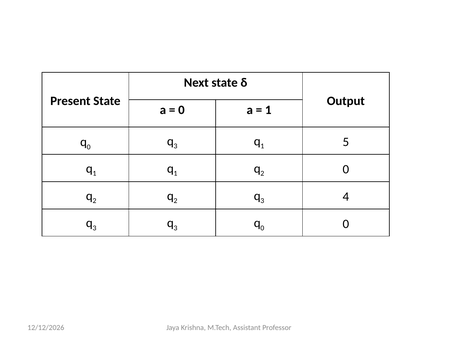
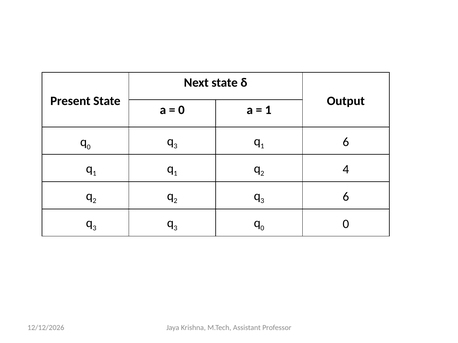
1 5: 5 -> 6 (346, 142)
0: 0 -> 4 (346, 169)
4: 4 -> 6 (346, 197)
